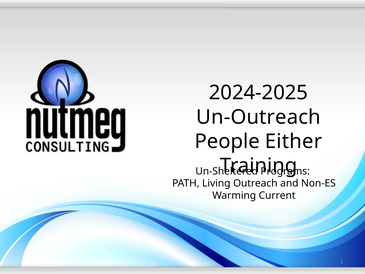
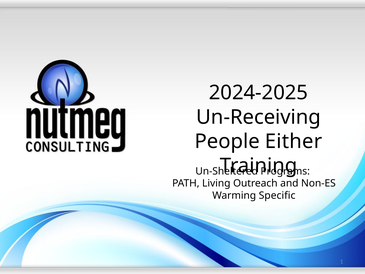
Un-Outreach: Un-Outreach -> Un-Receiving (259, 117)
Current: Current -> Specific (277, 195)
